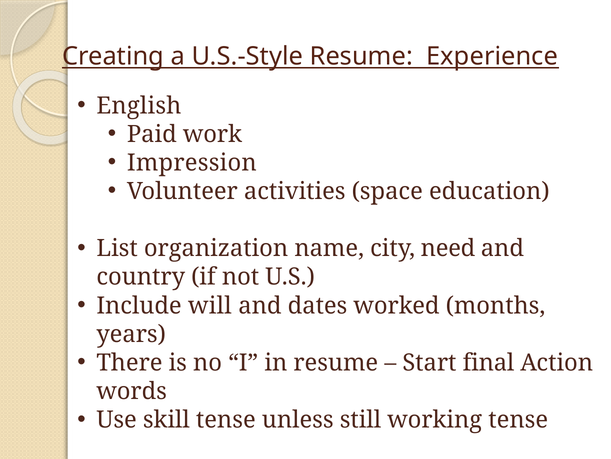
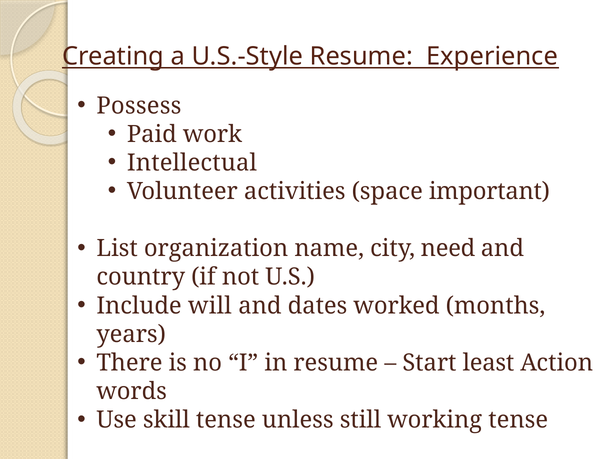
English: English -> Possess (139, 105)
Impression: Impression -> Intellectual (192, 163)
education: education -> important (489, 191)
final: final -> least (488, 362)
